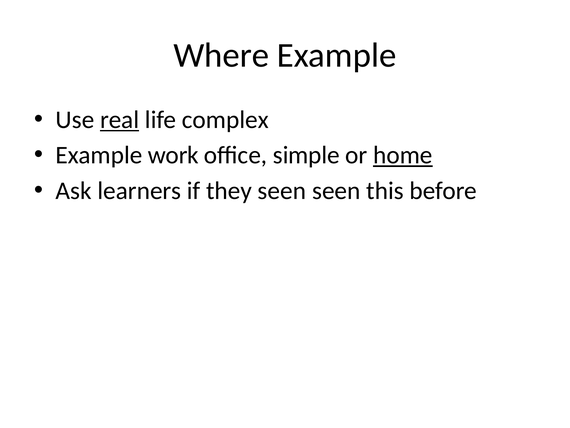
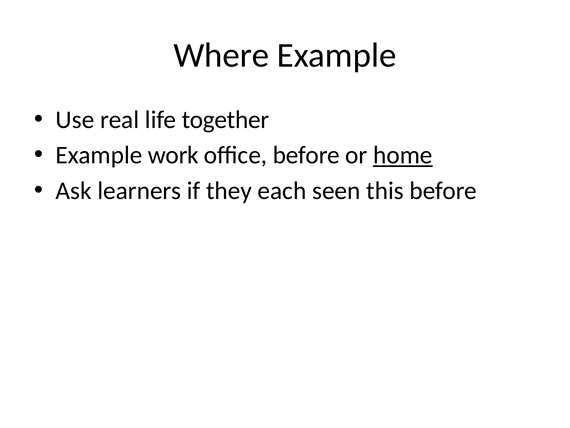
real underline: present -> none (120, 120)
complex: complex -> together (226, 120)
office simple: simple -> before (306, 155)
they seen: seen -> each (282, 191)
